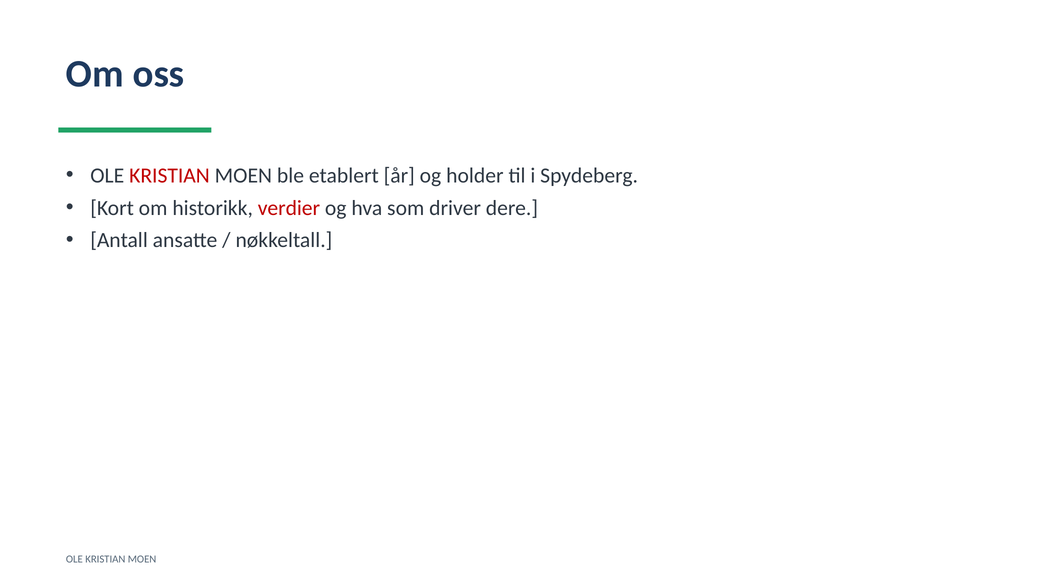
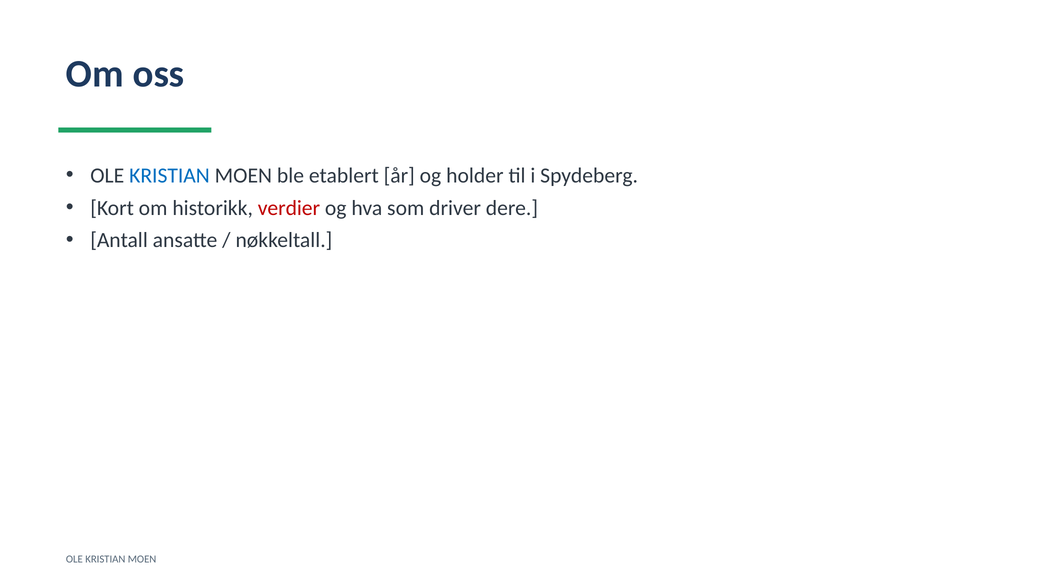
KRISTIAN colour: red -> blue (169, 176)
